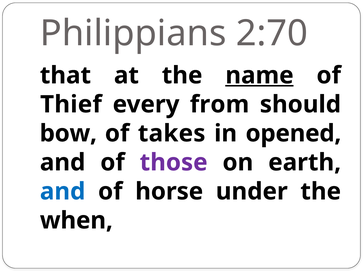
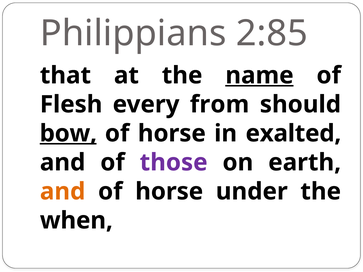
2:70: 2:70 -> 2:85 (272, 33)
Thief: Thief -> Flesh (71, 105)
bow underline: none -> present (68, 134)
takes: takes -> horse (172, 134)
opened: opened -> exalted (293, 134)
and colour: blue -> orange (63, 192)
